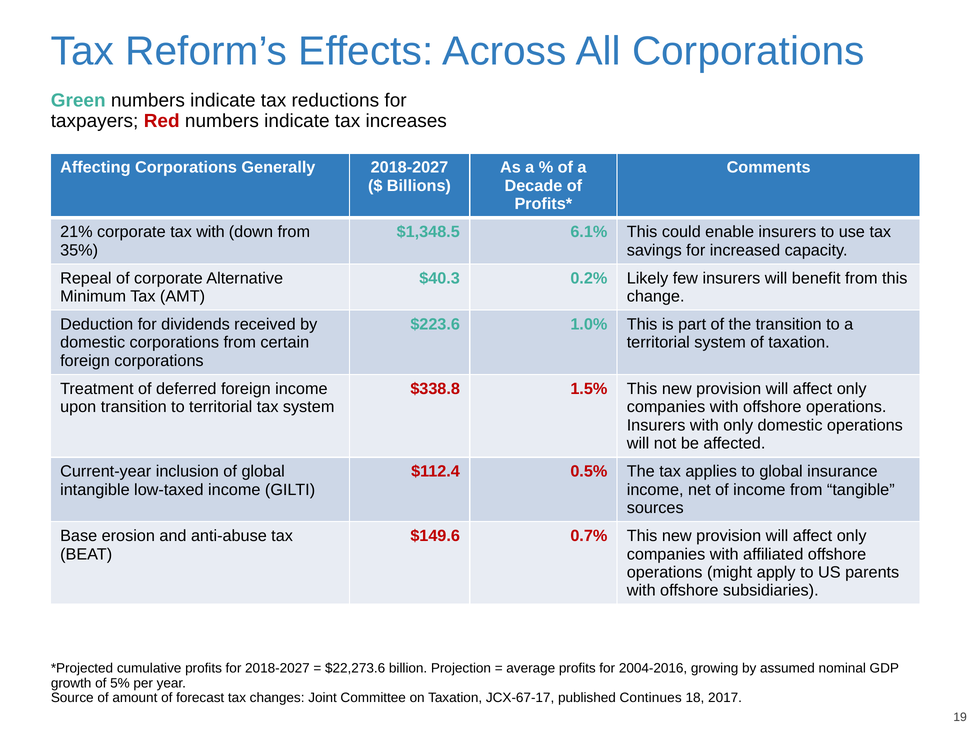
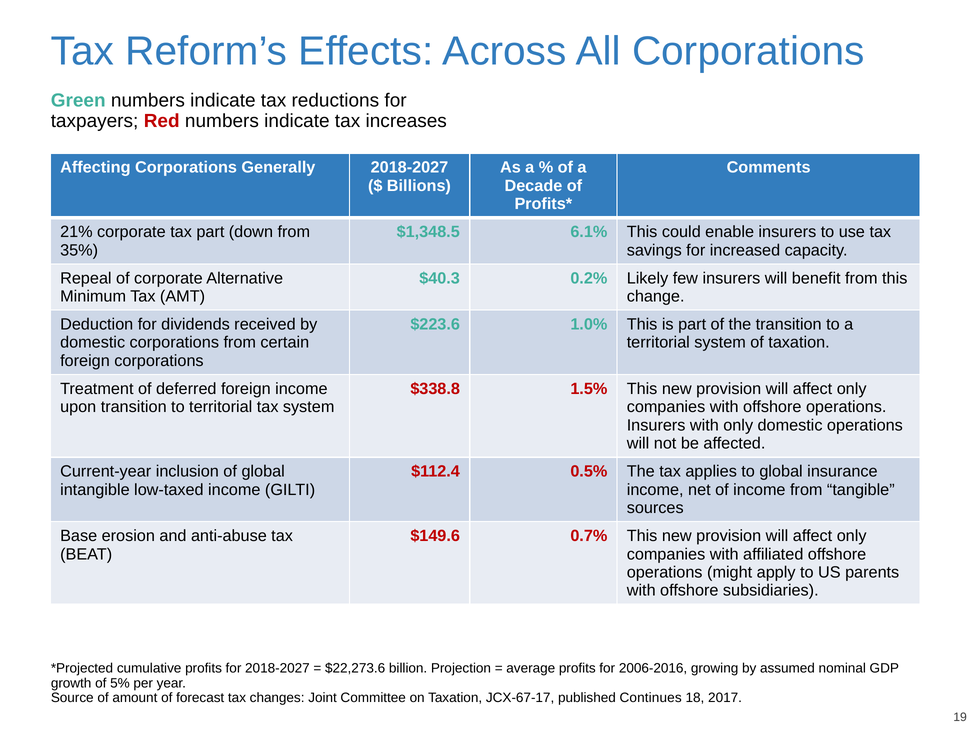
tax with: with -> part (210, 232)
2004-2016: 2004-2016 -> 2006-2016 (653, 669)
